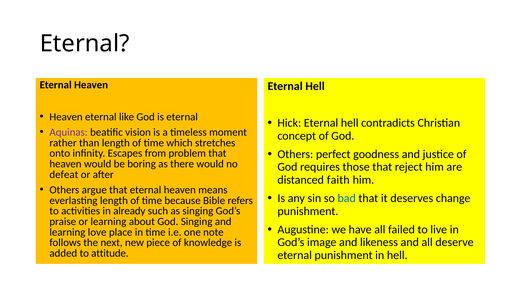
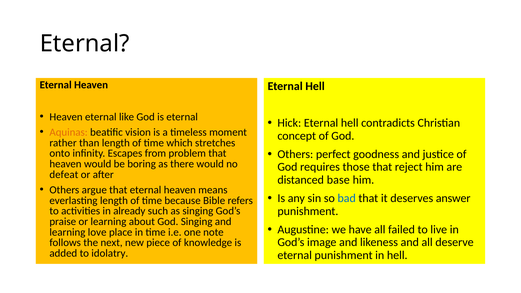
Aquinas colour: purple -> orange (69, 132)
faith: faith -> base (338, 180)
change: change -> answer (453, 198)
attitude: attitude -> idolatry (110, 253)
